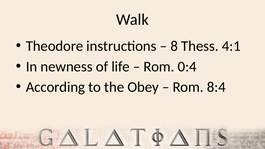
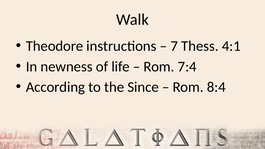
8: 8 -> 7 (174, 46)
0:4: 0:4 -> 7:4 (187, 67)
Obey: Obey -> Since (143, 87)
